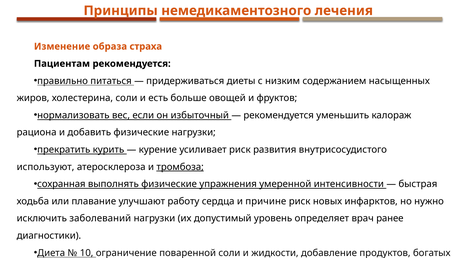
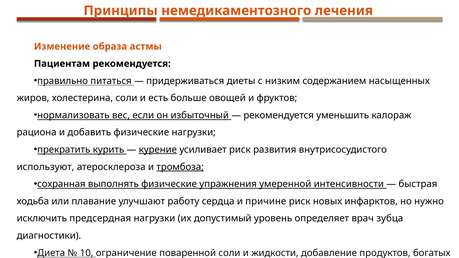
страха: страха -> астмы (146, 46)
курение underline: none -> present (158, 150)
заболеваний: заболеваний -> предсердная (100, 219)
ранее: ранее -> зубца (390, 219)
